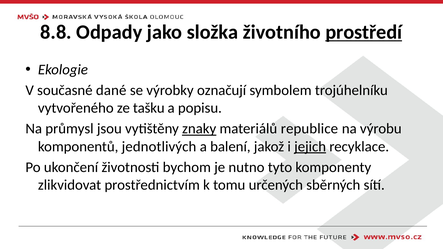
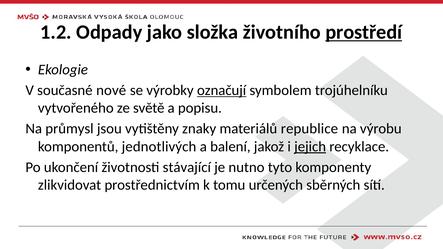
8.8: 8.8 -> 1.2 (56, 32)
dané: dané -> nové (111, 90)
označují underline: none -> present (222, 90)
tašku: tašku -> světě (149, 108)
znaky underline: present -> none (199, 129)
bychom: bychom -> stávající (187, 167)
